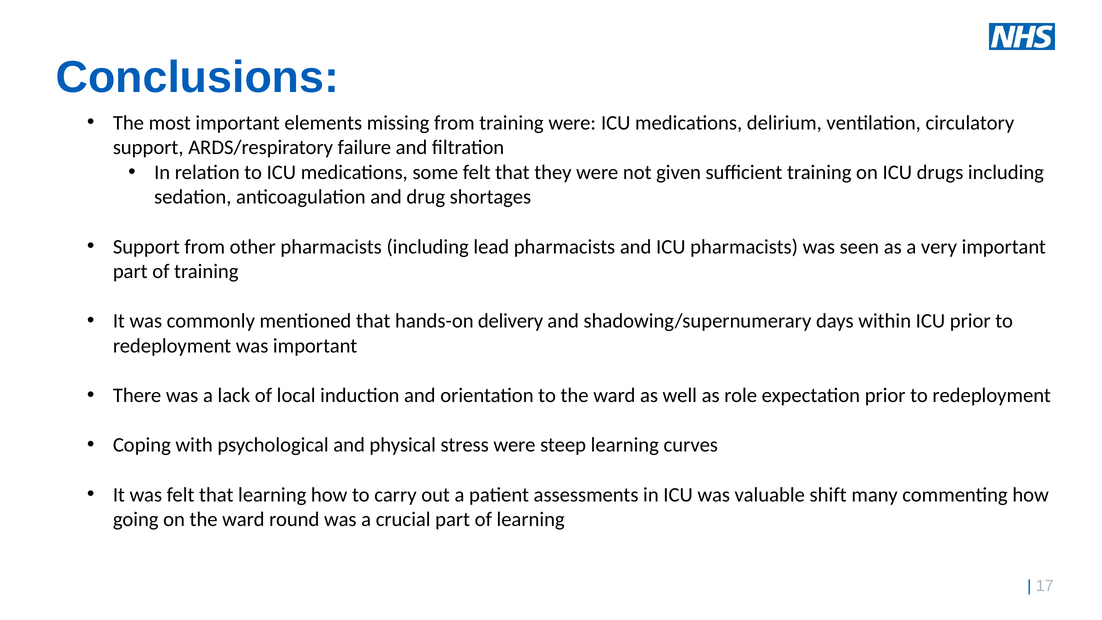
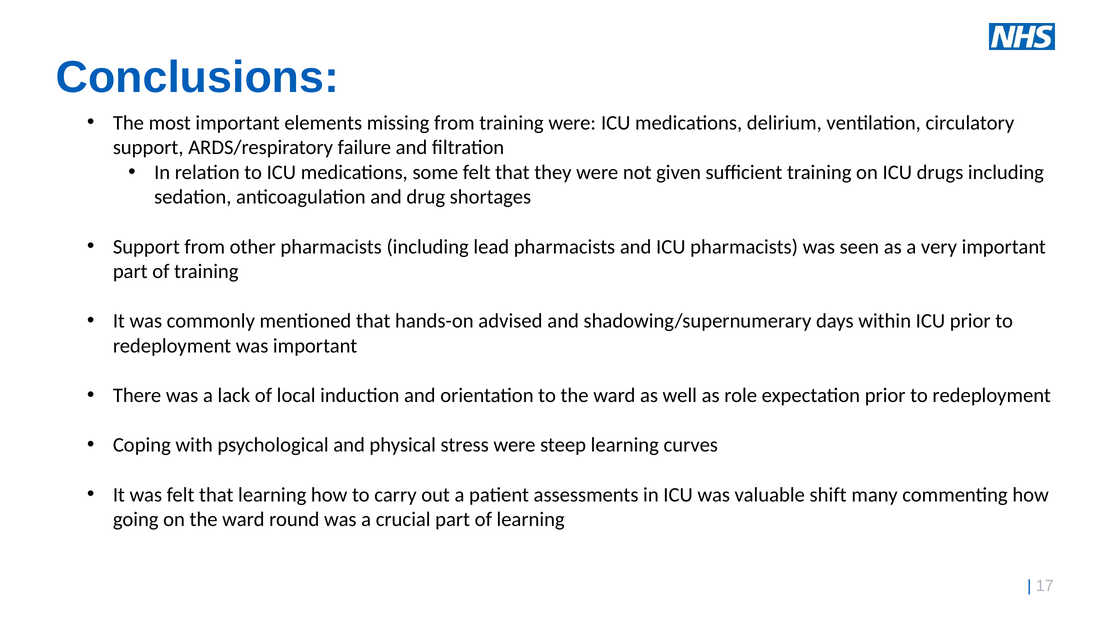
delivery: delivery -> advised (510, 321)
